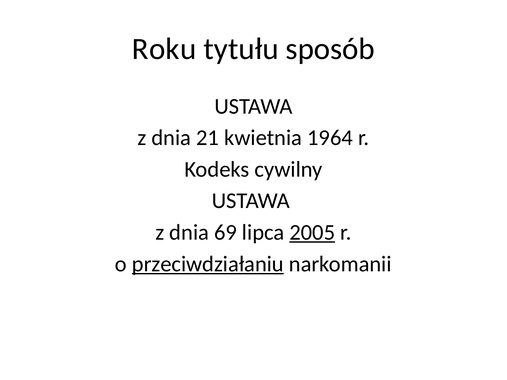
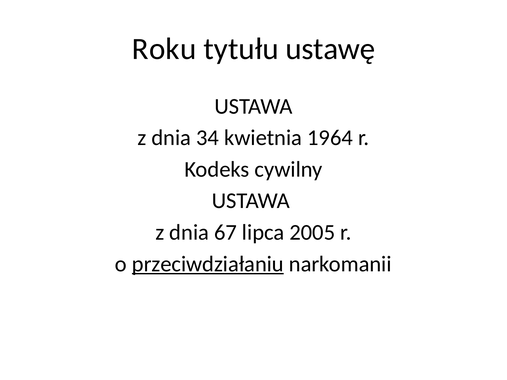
sposób: sposób -> ustawę (330, 49)
21: 21 -> 34 (208, 138)
69: 69 -> 67 (225, 233)
2005 underline: present -> none (312, 233)
